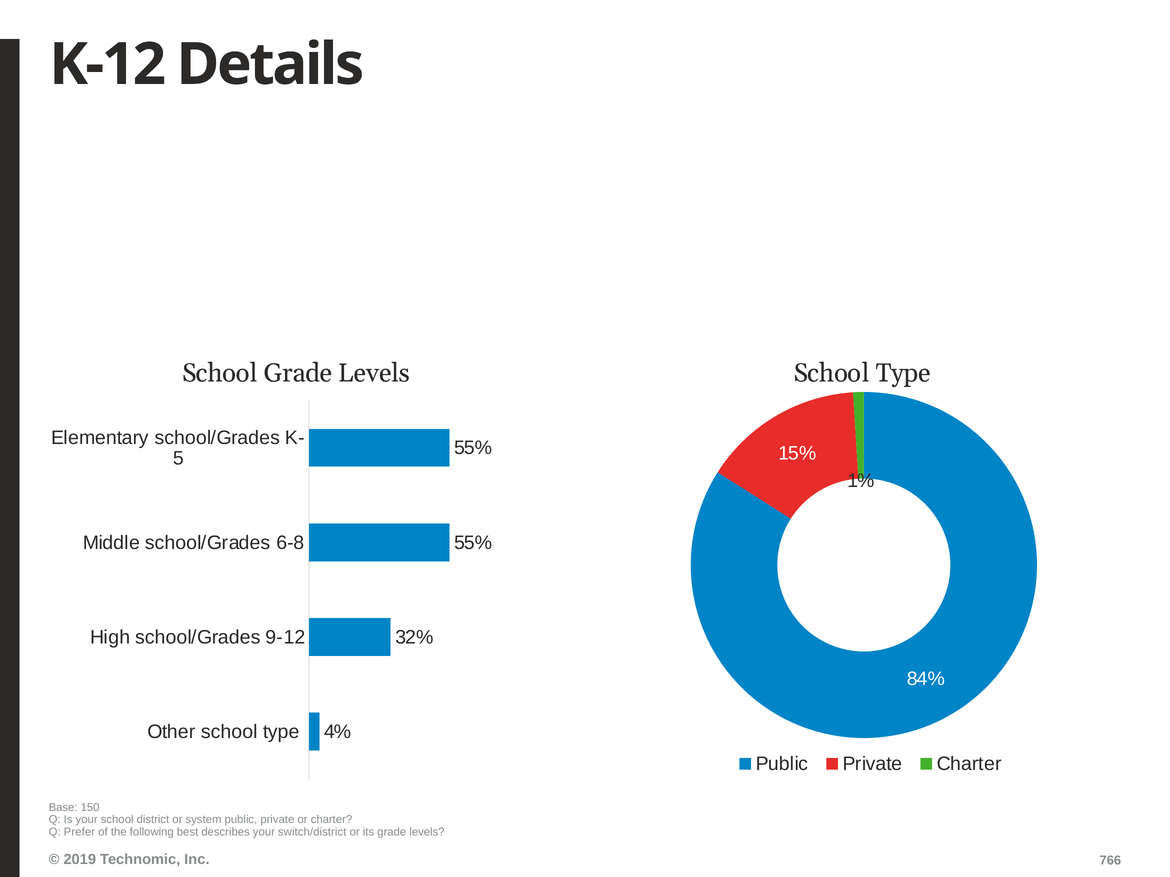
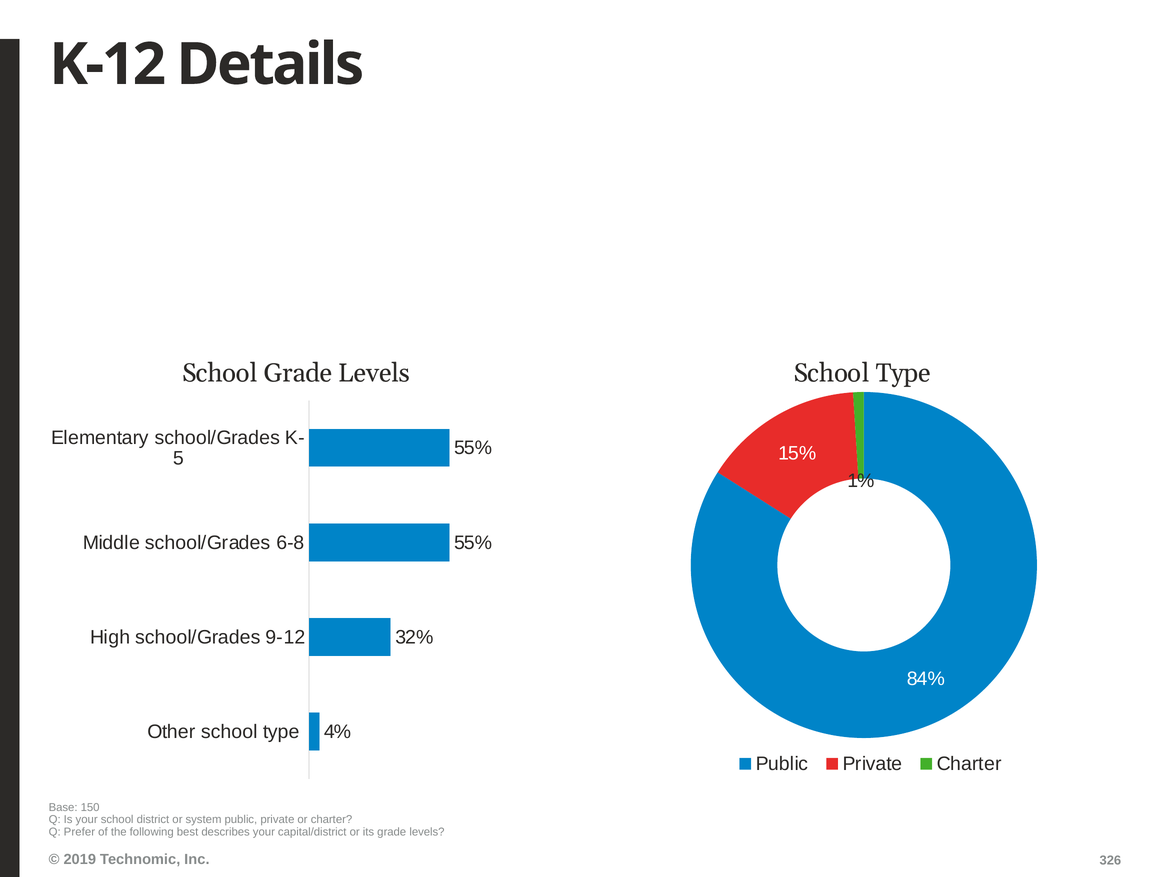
switch/district: switch/district -> capital/district (312, 832)
766: 766 -> 326 (1110, 861)
